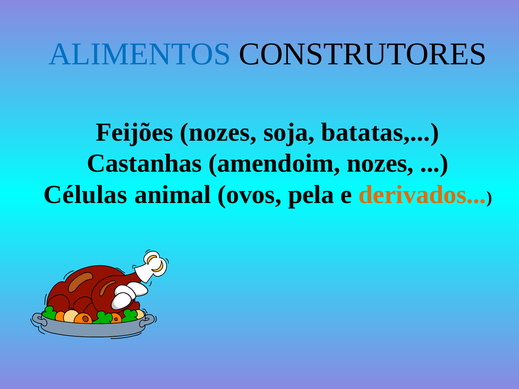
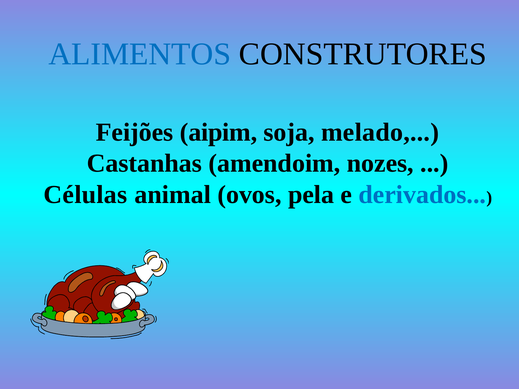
Feijões nozes: nozes -> aipim (219, 132)
batatas: batatas -> melado (380, 132)
derivados colour: orange -> blue (422, 195)
